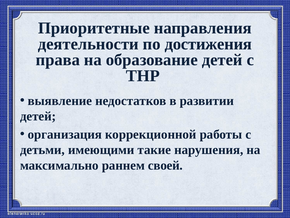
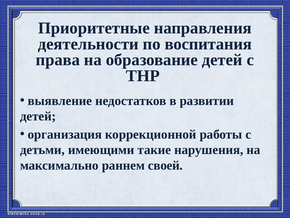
достижения: достижения -> воспитания (208, 44)
